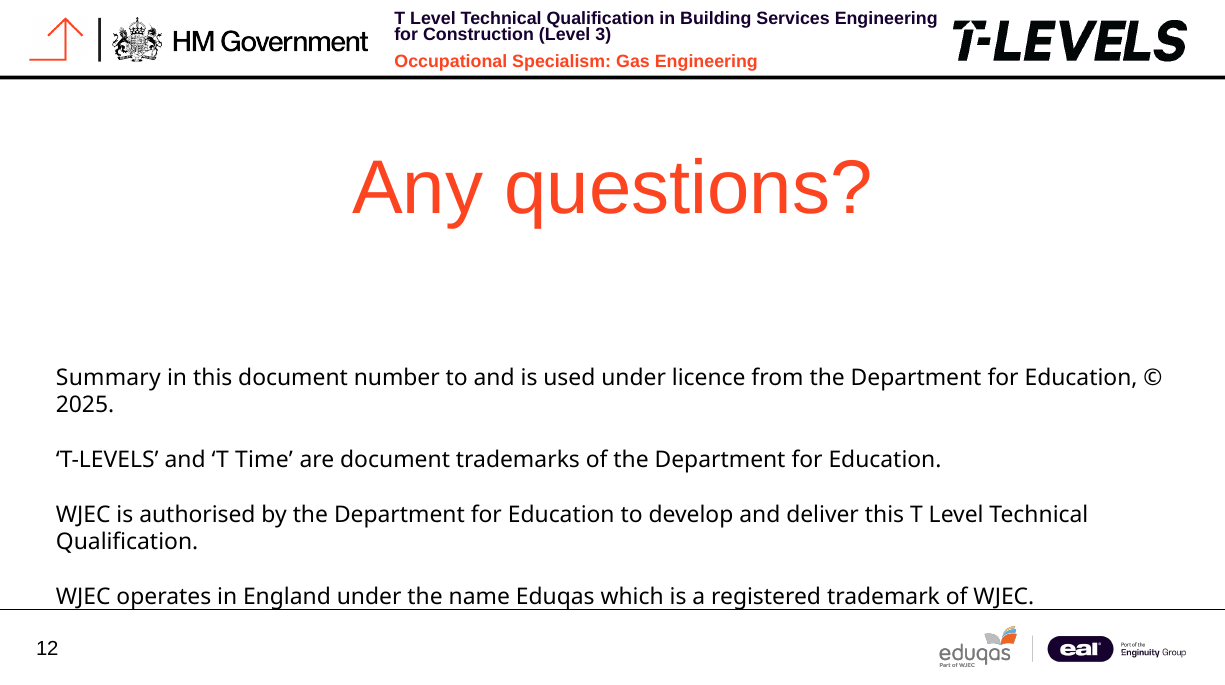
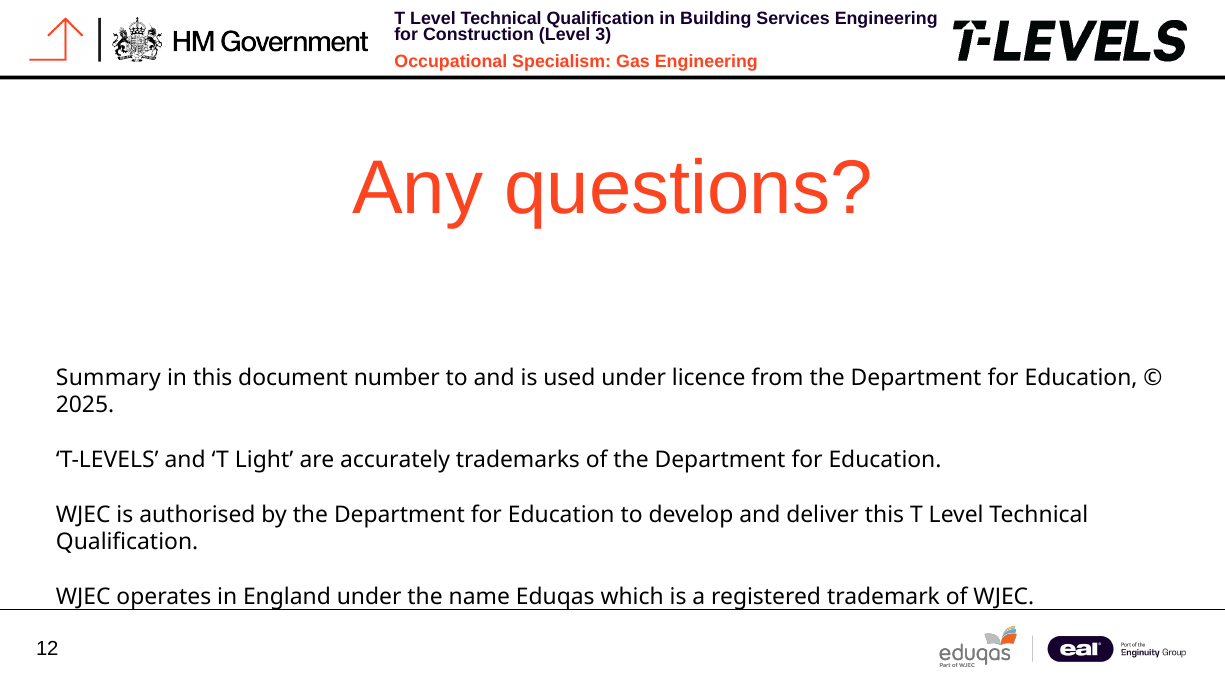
Time: Time -> Light (264, 460)
are document: document -> accurately (395, 460)
